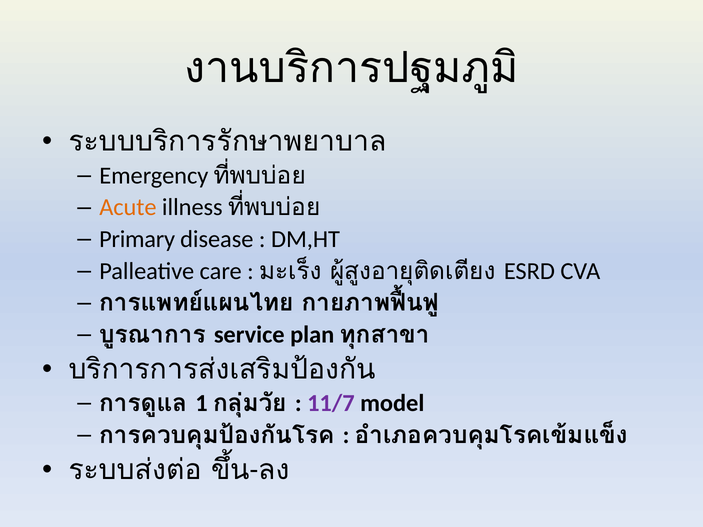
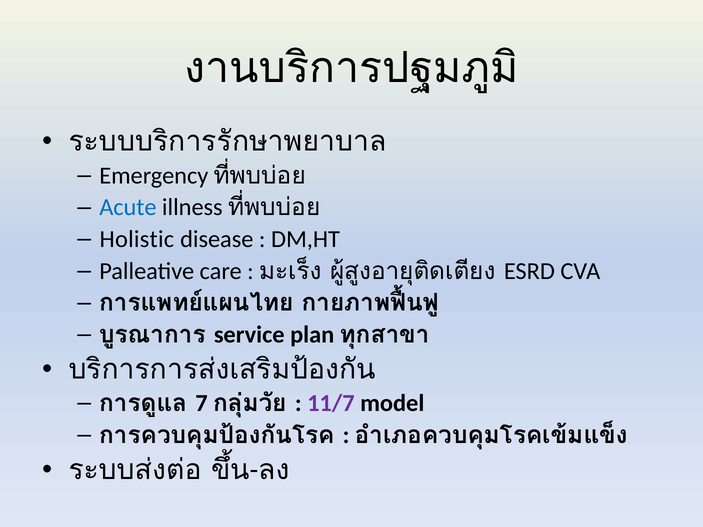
Acute colour: orange -> blue (128, 207)
Primary: Primary -> Holistic (137, 239)
1: 1 -> 7 (202, 403)
